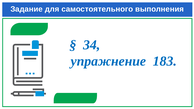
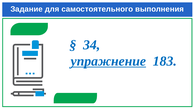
упражнение underline: none -> present (108, 61)
